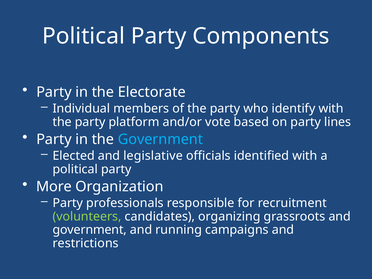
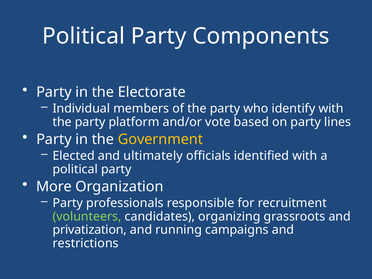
Government colour: light blue -> yellow (160, 139)
legislative: legislative -> ultimately (153, 156)
government: government -> privatization (90, 230)
